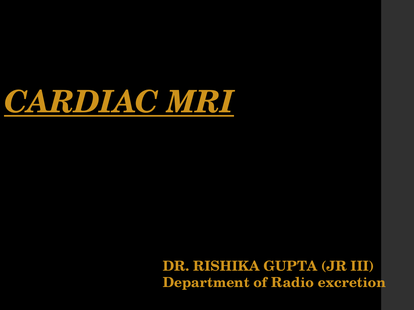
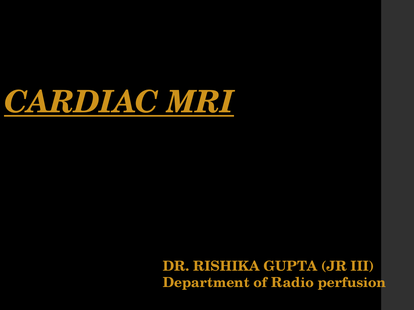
excretion: excretion -> perfusion (352, 283)
